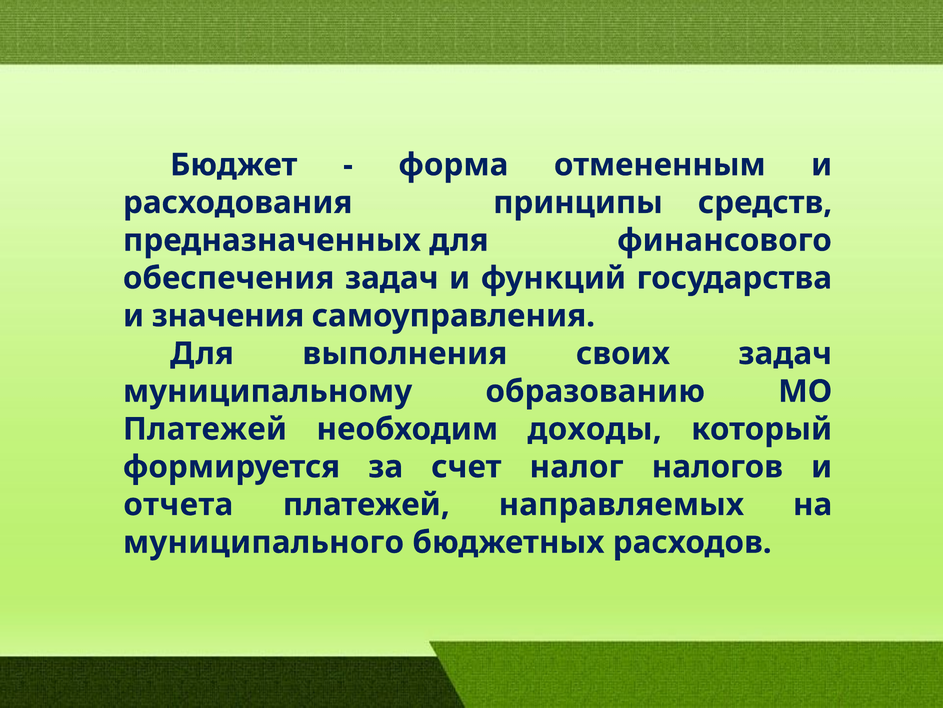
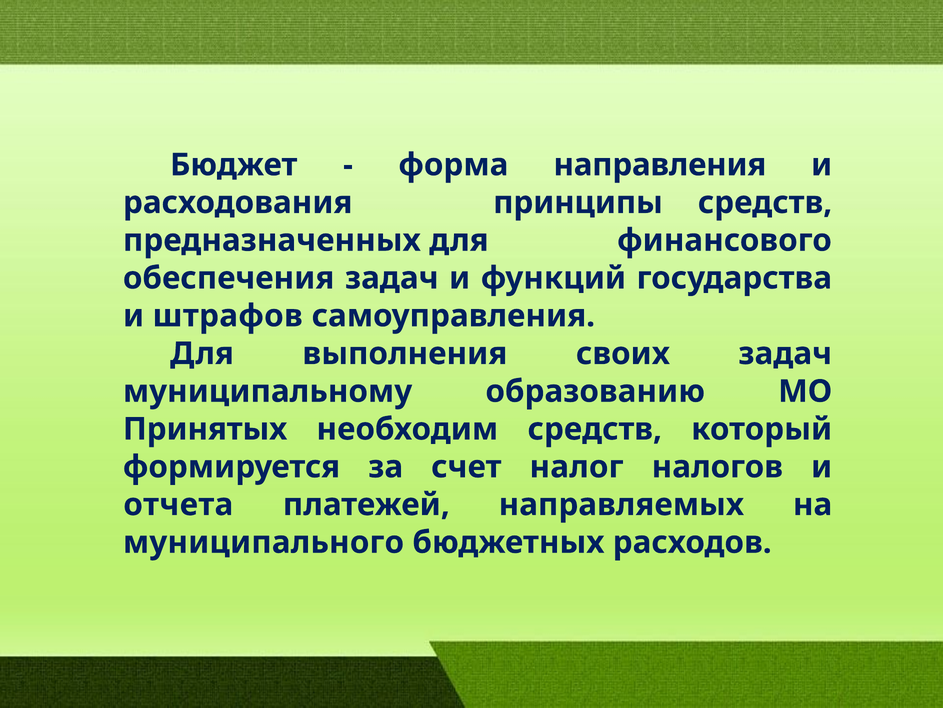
отмененным: отмененным -> направления (660, 165)
значения: значения -> штрафов (228, 316)
Платежей: Платежей -> Принятых (205, 429)
необходим доходы: доходы -> средств (595, 429)
